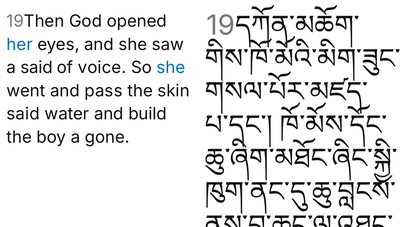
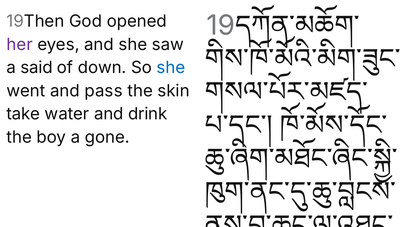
her colour: blue -> purple (20, 45)
voice: voice -> down (102, 68)
said: said -> take (23, 114)
build: build -> drink (148, 114)
